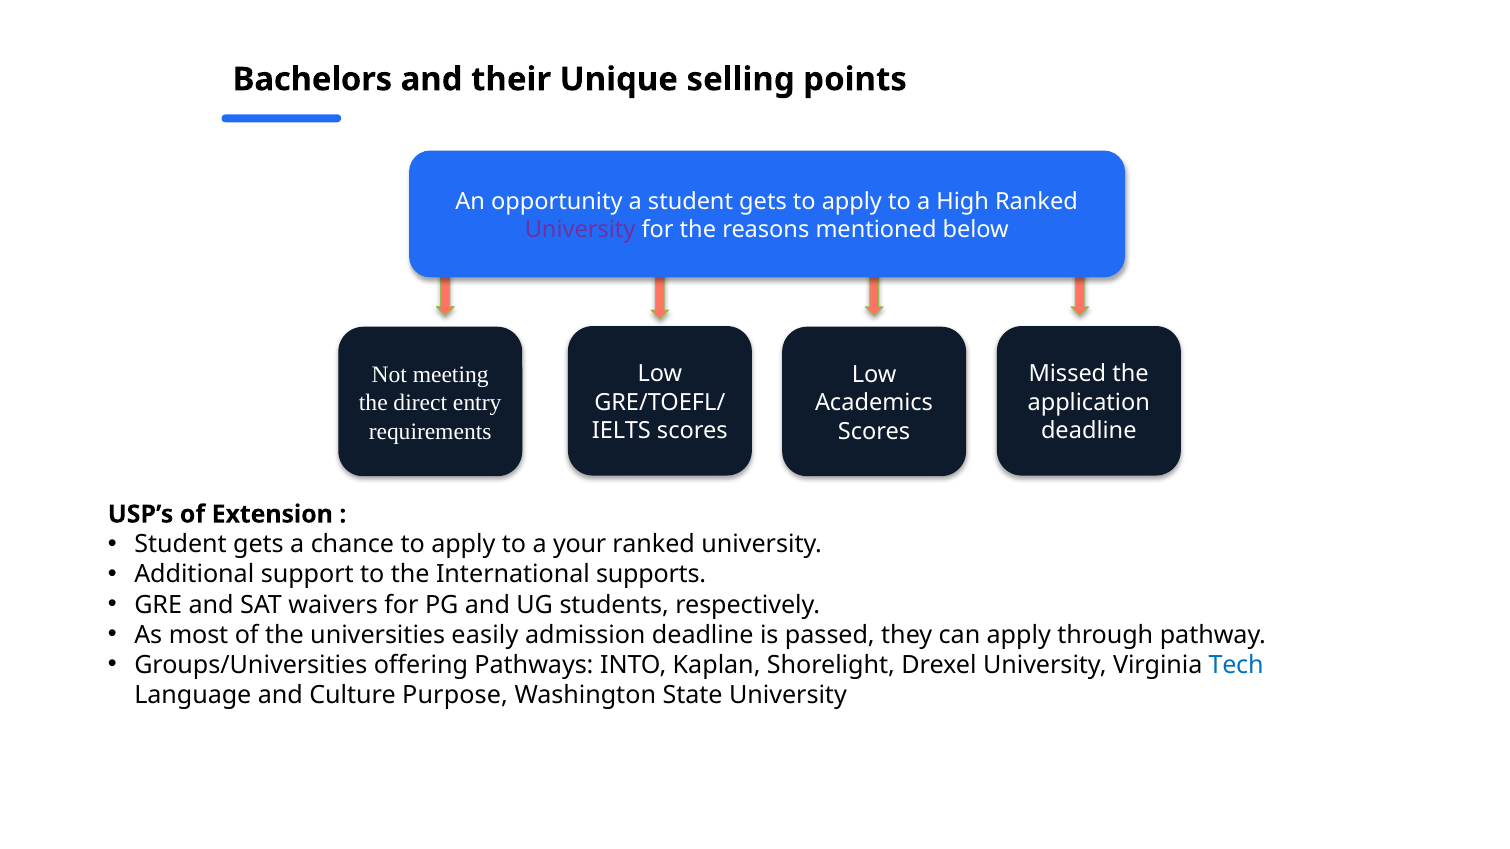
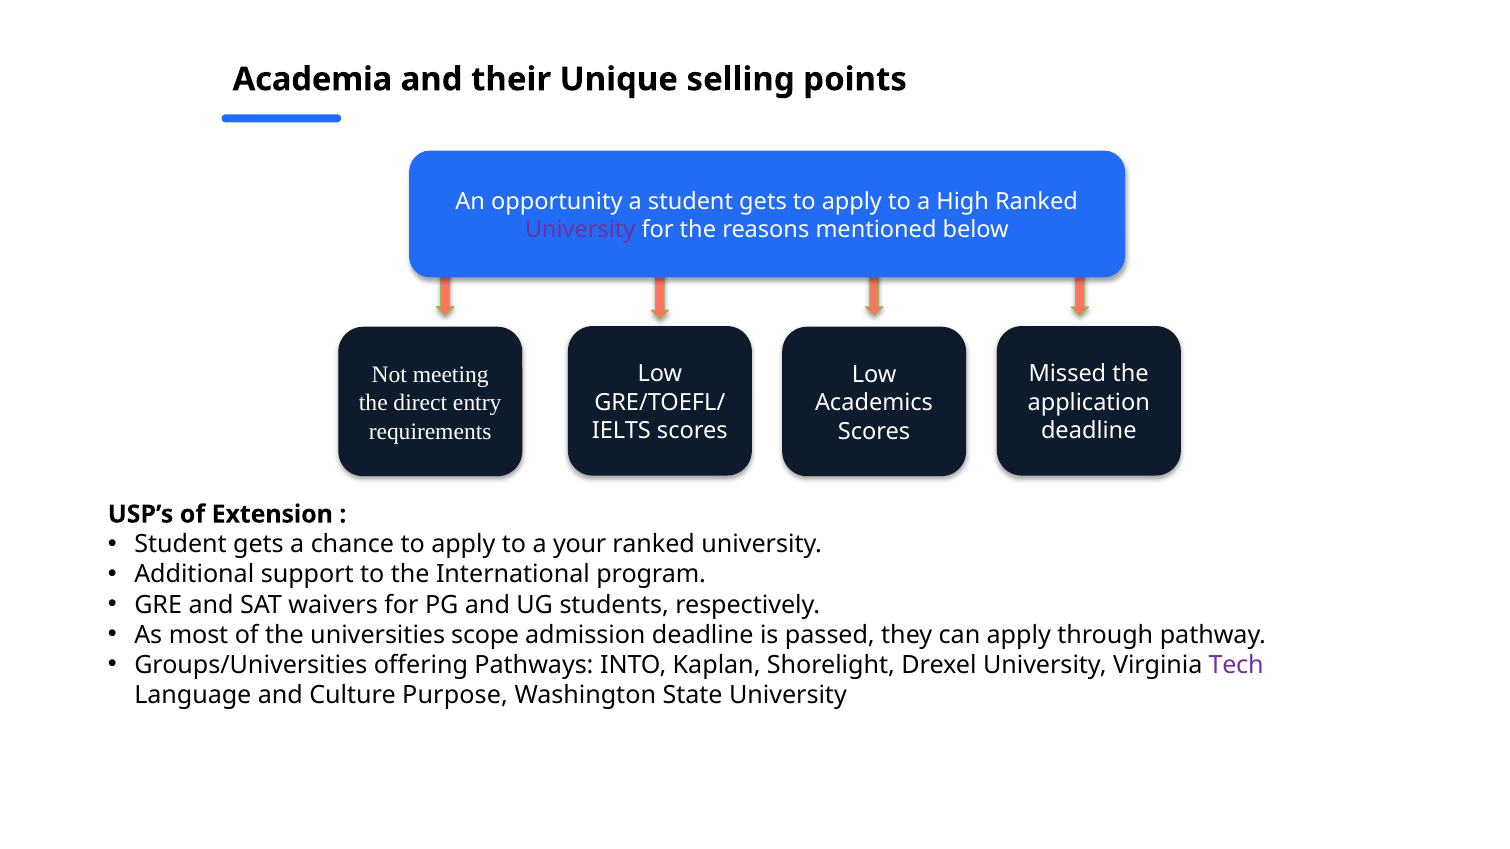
Bachelors: Bachelors -> Academia (312, 79)
supports: supports -> program (651, 575)
easily: easily -> scope (485, 635)
Tech colour: blue -> purple (1236, 665)
